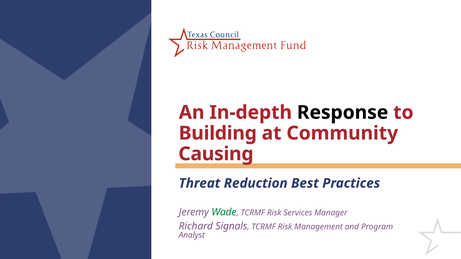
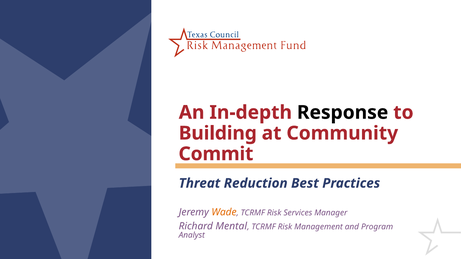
Causing: Causing -> Commit (216, 154)
Wade colour: green -> orange (224, 212)
Signals: Signals -> Mental (231, 227)
